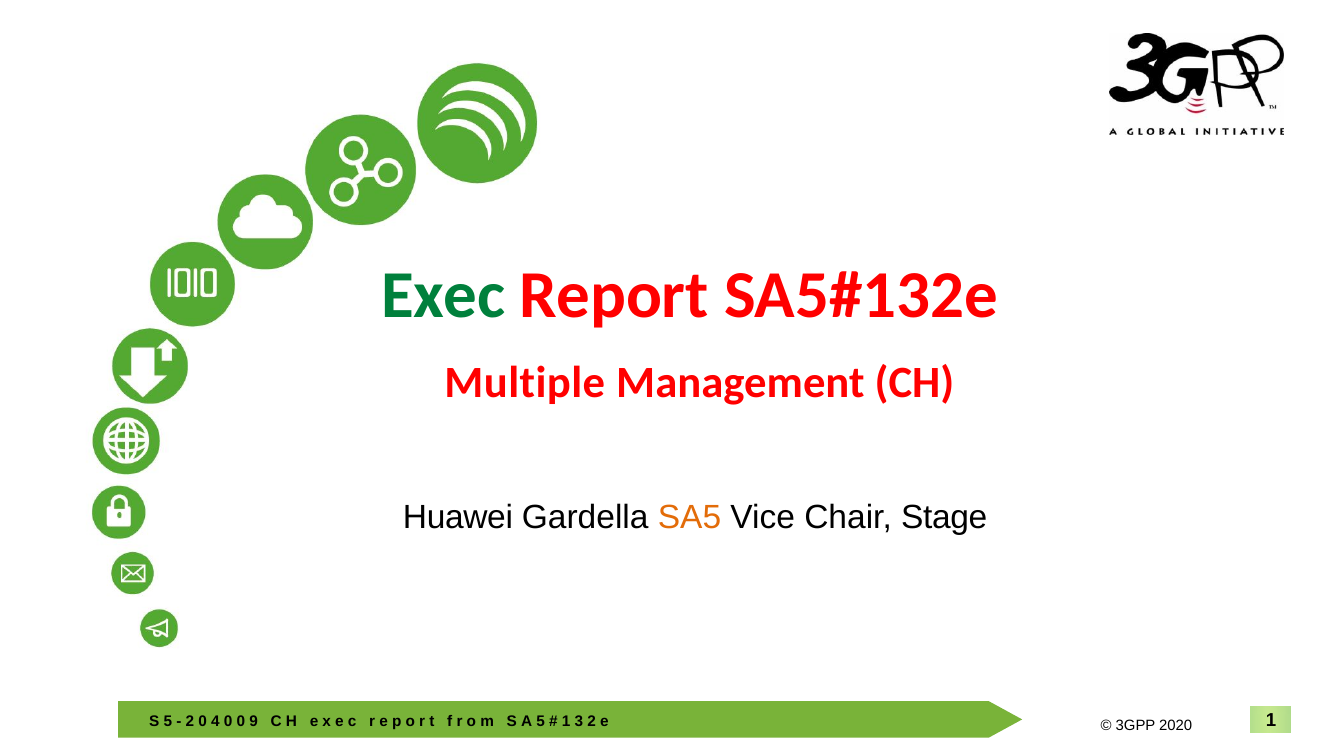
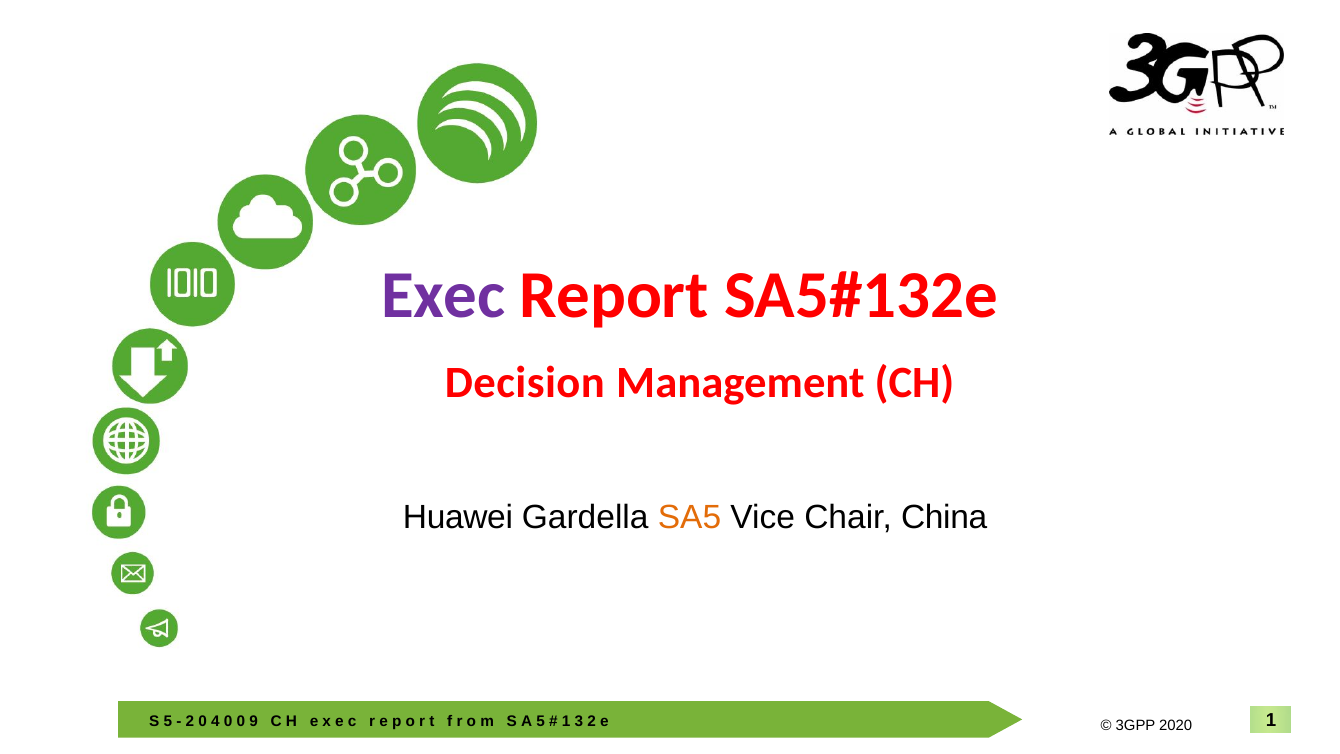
Exec colour: green -> purple (443, 295)
Multiple: Multiple -> Decision (525, 383)
Stage: Stage -> China (944, 517)
